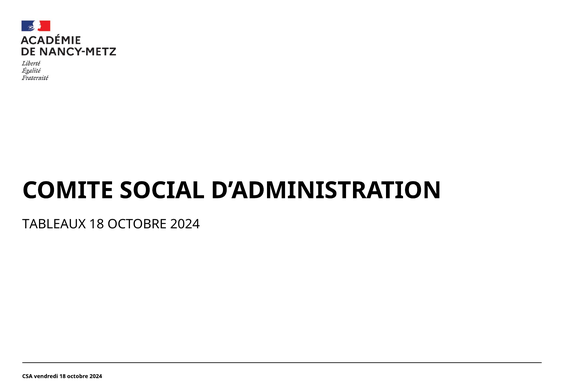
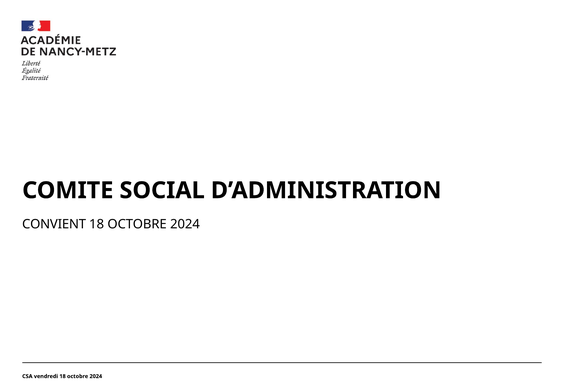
TABLEAUX: TABLEAUX -> CONVIENT (54, 224)
